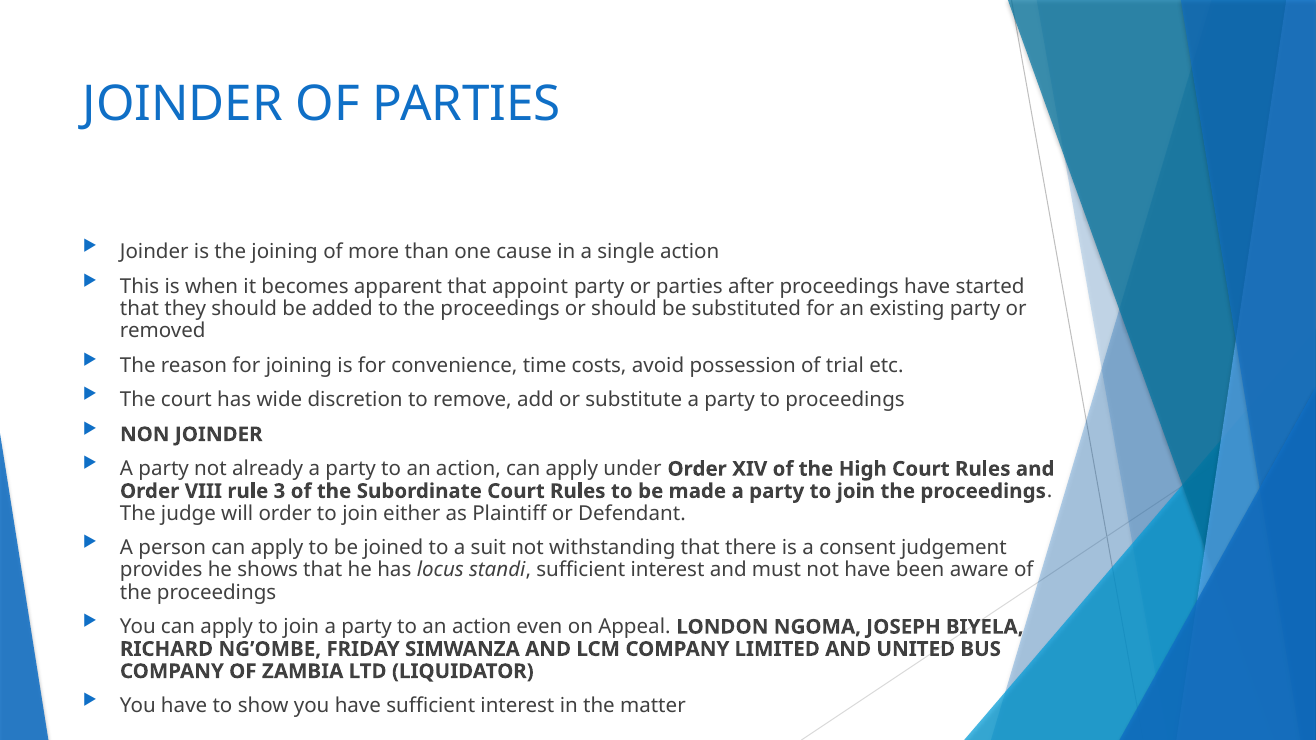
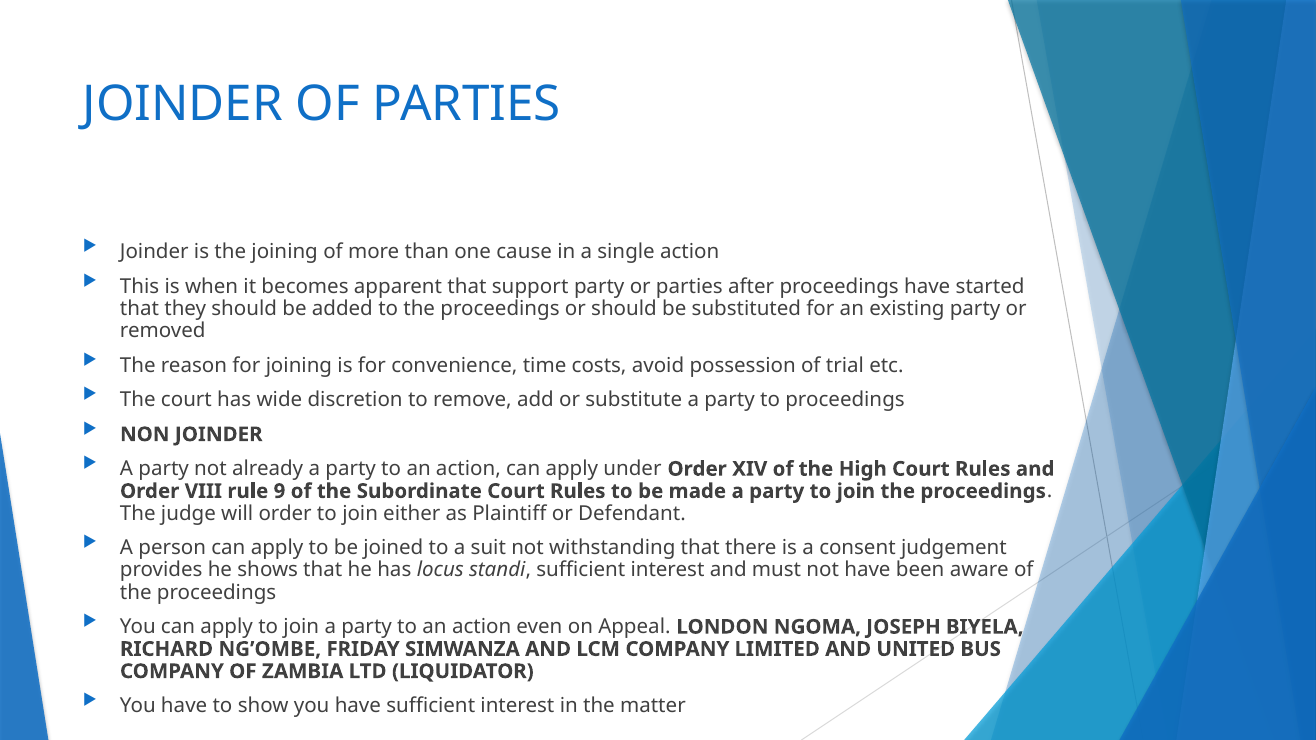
appoint: appoint -> support (530, 286)
3: 3 -> 9 (279, 491)
